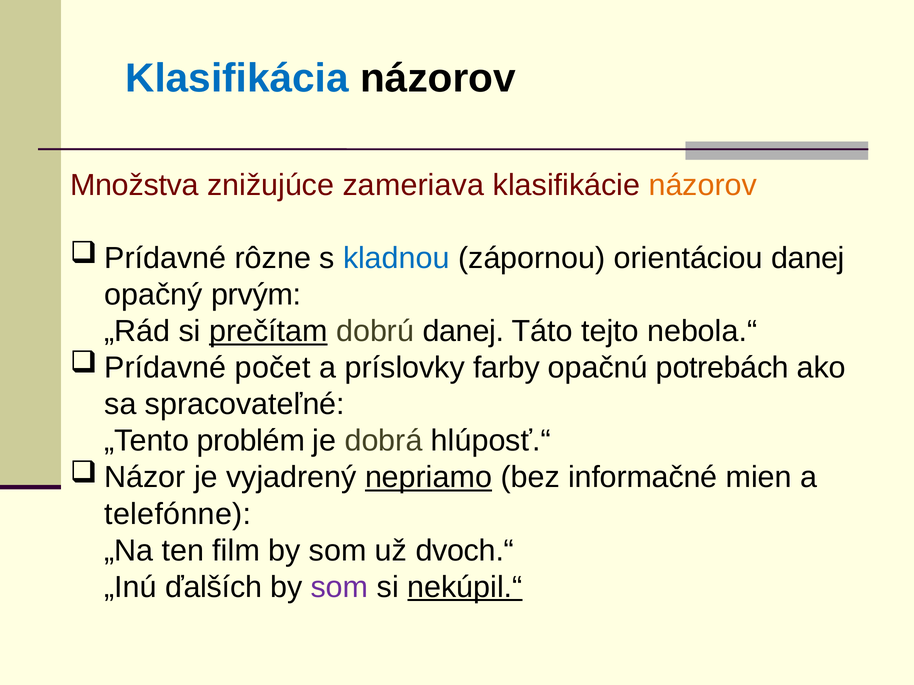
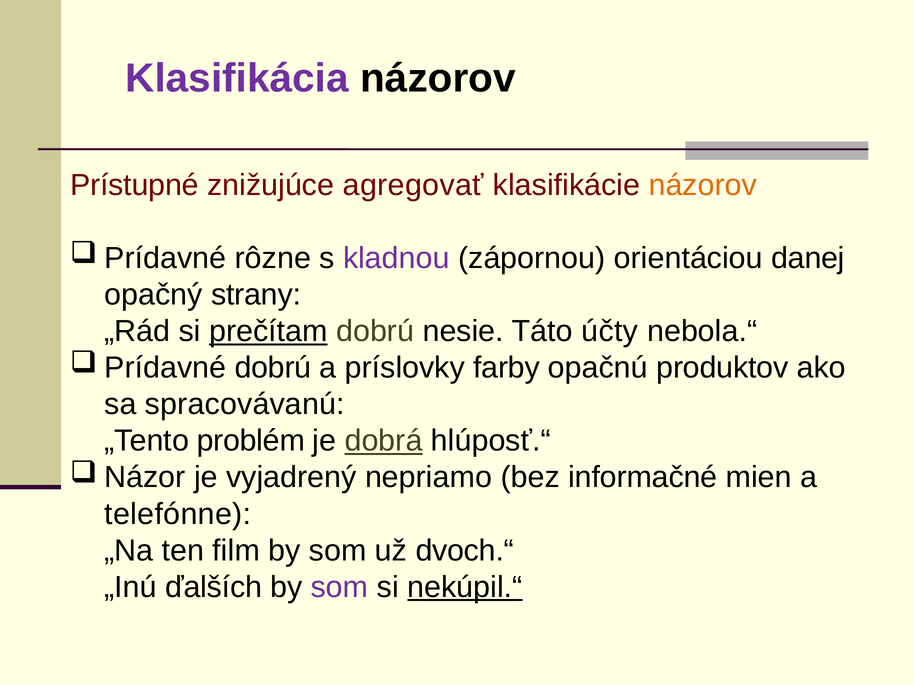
Klasifikácia colour: blue -> purple (237, 78)
Množstva: Množstva -> Prístupné (134, 185)
zameriava: zameriava -> agregovať (413, 185)
kladnou colour: blue -> purple (396, 258)
prvým: prvým -> strany (256, 295)
dobrú danej: danej -> nesie (463, 332)
tejto: tejto -> účty (610, 332)
počet: počet -> dobrú (273, 368)
potrebách: potrebách -> produktov (722, 368)
spracovateľné: spracovateľné -> spracovávanú (245, 405)
dobrá underline: none -> present (384, 441)
nepriamo underline: present -> none (429, 478)
